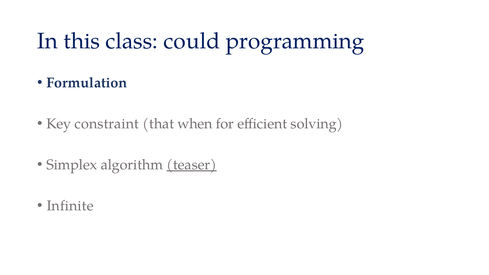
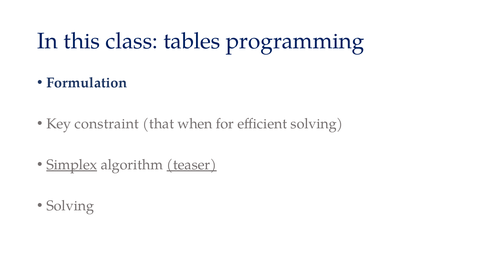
could: could -> tables (192, 41)
Simplex underline: none -> present (72, 165)
Infinite: Infinite -> Solving (70, 206)
